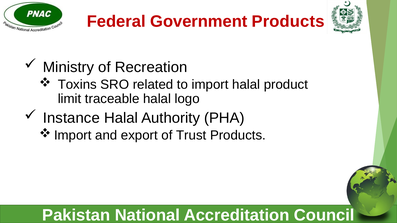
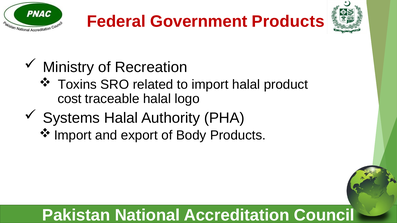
limit: limit -> cost (70, 99)
Instance: Instance -> Systems (71, 118)
Trust: Trust -> Body (191, 135)
